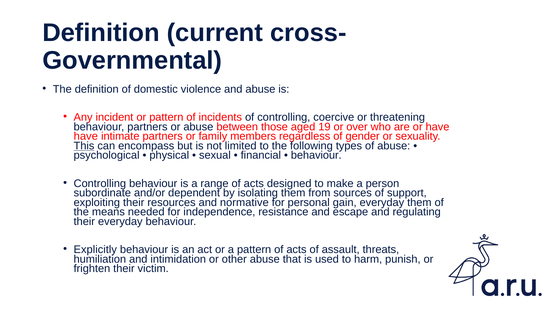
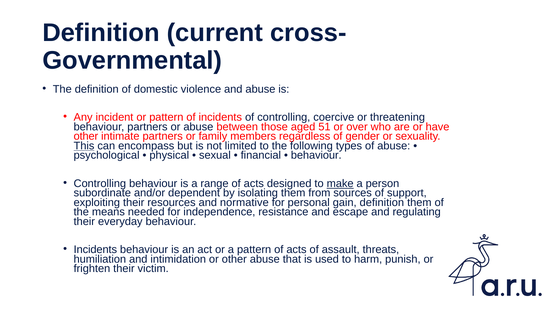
19: 19 -> 51 (324, 127)
have: have -> other (86, 137)
make underline: none -> present (340, 184)
gain everyday: everyday -> definition (382, 203)
Explicitly: Explicitly -> Incidents (95, 250)
